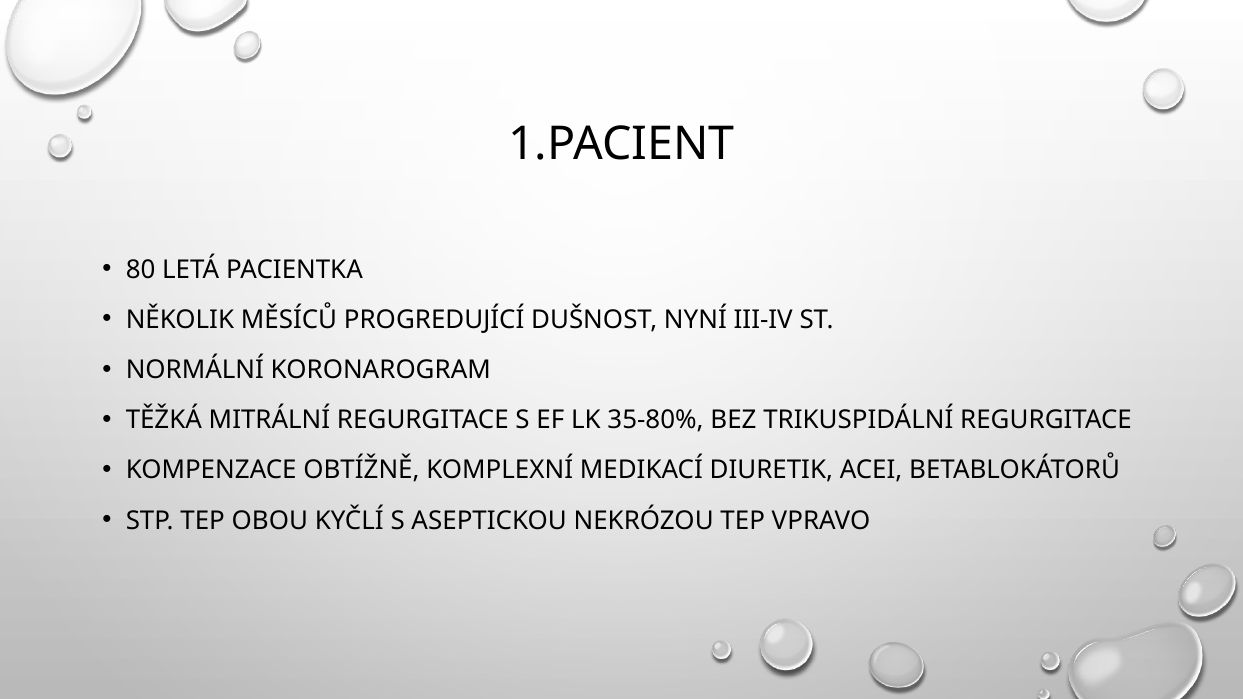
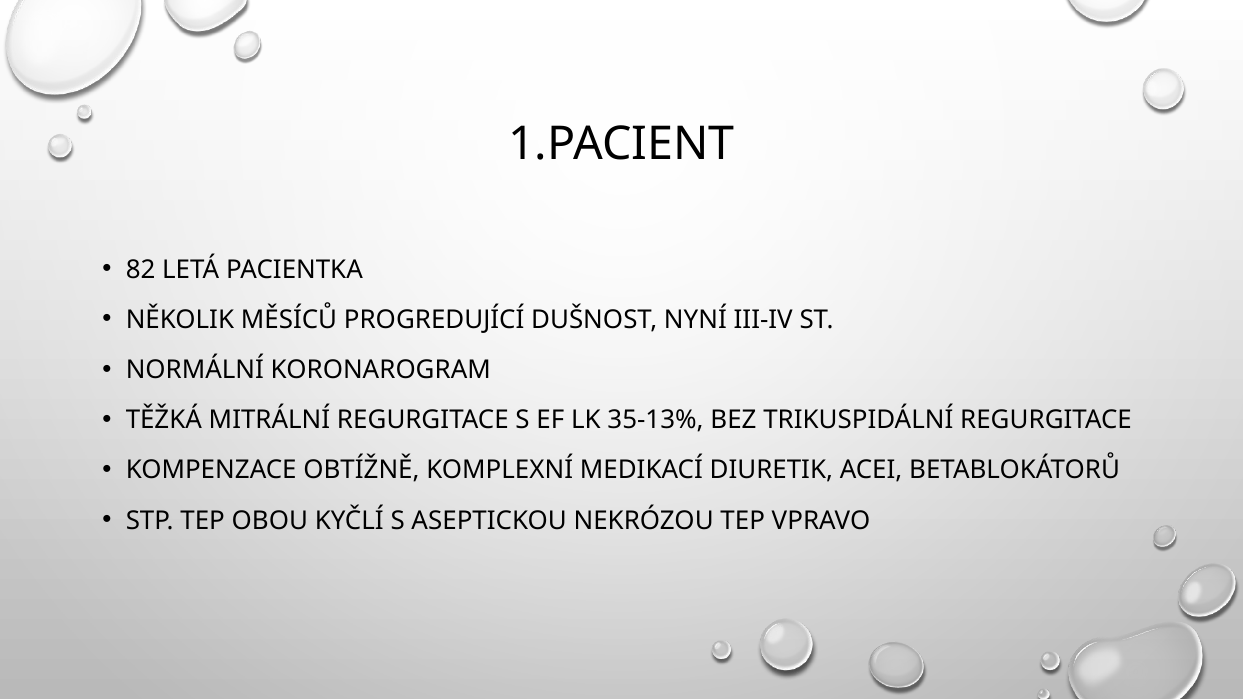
80: 80 -> 82 (141, 270)
35-80%: 35-80% -> 35-13% (656, 420)
